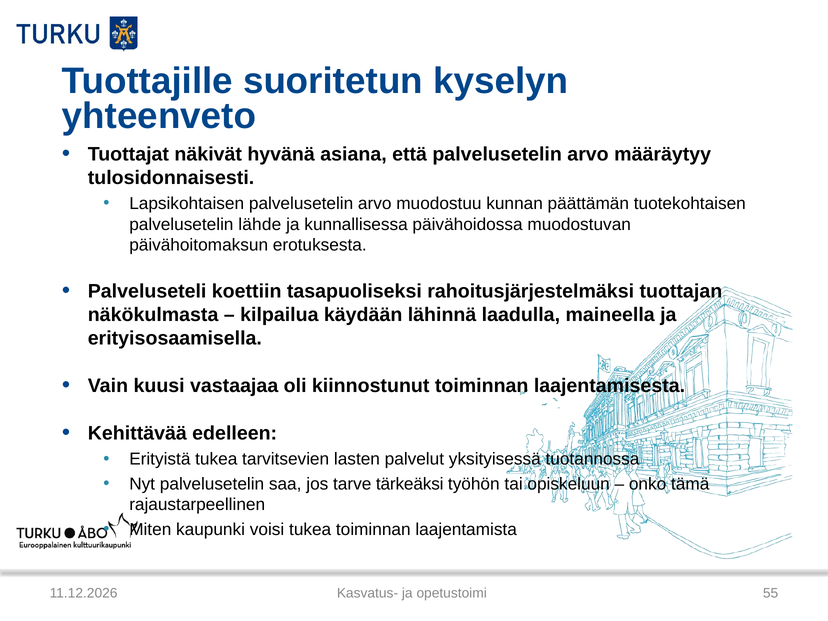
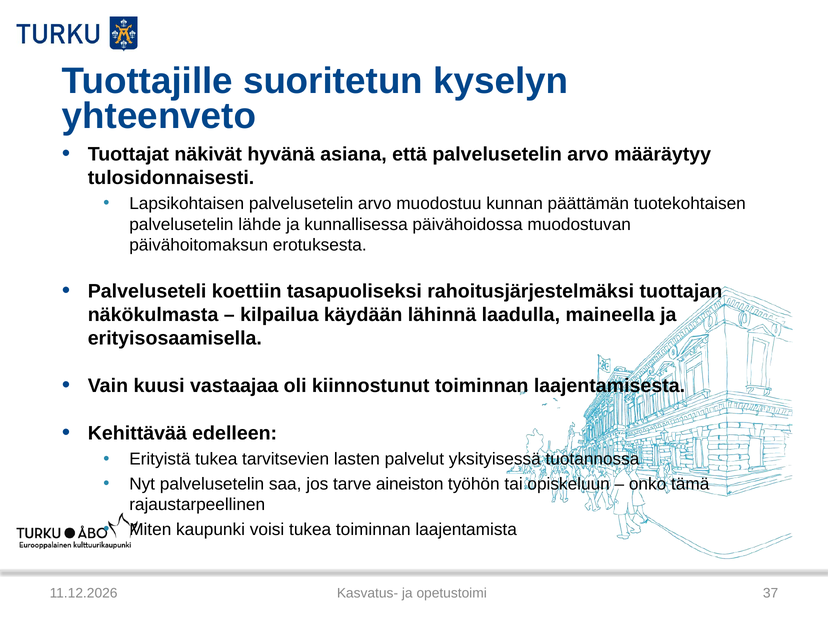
tärkeäksi: tärkeäksi -> aineiston (410, 484)
55: 55 -> 37 (771, 593)
